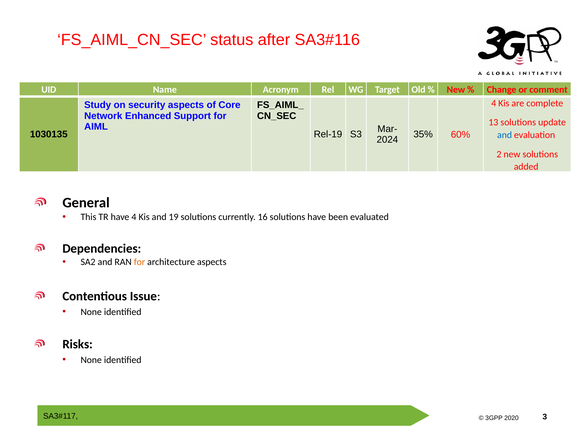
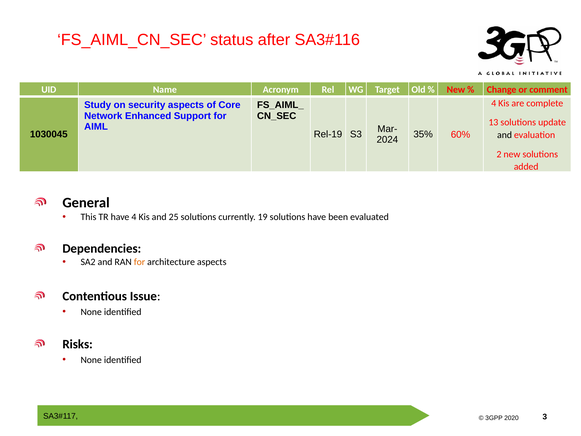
1030135: 1030135 -> 1030045 (49, 134)
and colour: blue -> black (505, 135)
19: 19 -> 25 (174, 217)
16: 16 -> 19 (263, 217)
